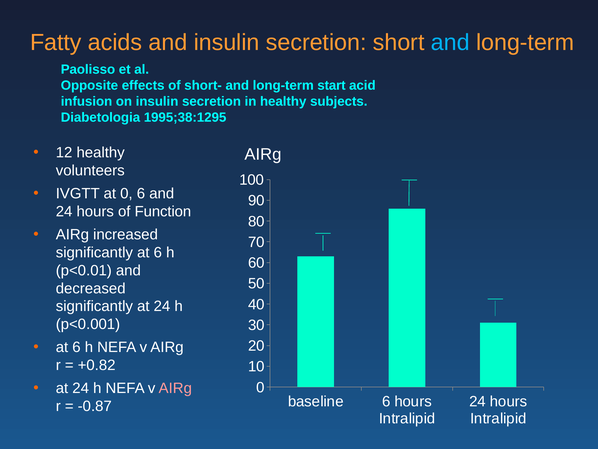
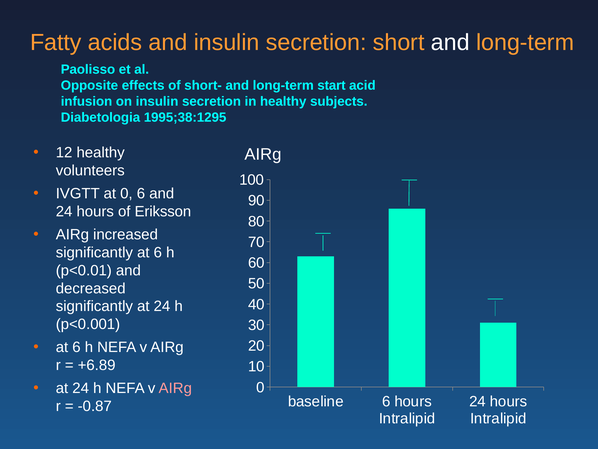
and colour: light blue -> white (450, 42)
Function: Function -> Eriksson (163, 211)
+0.82: +0.82 -> +6.89 (97, 365)
